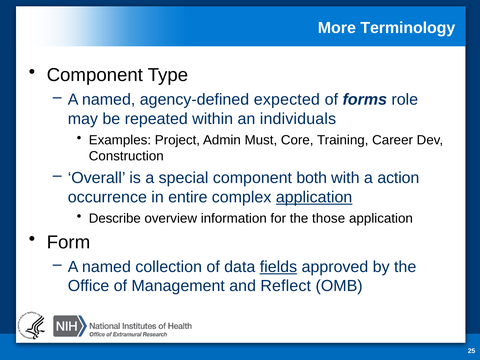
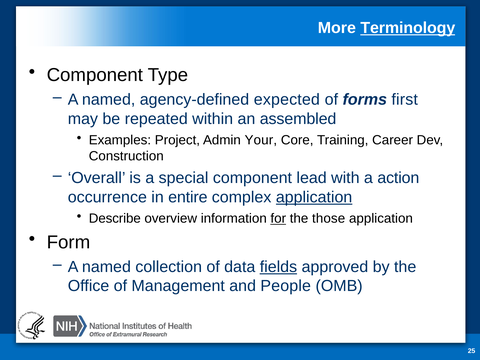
Terminology underline: none -> present (408, 28)
role: role -> first (405, 100)
individuals: individuals -> assembled (298, 119)
Must: Must -> Your (261, 140)
both: both -> lead (312, 178)
for underline: none -> present (278, 219)
Reflect: Reflect -> People (286, 286)
